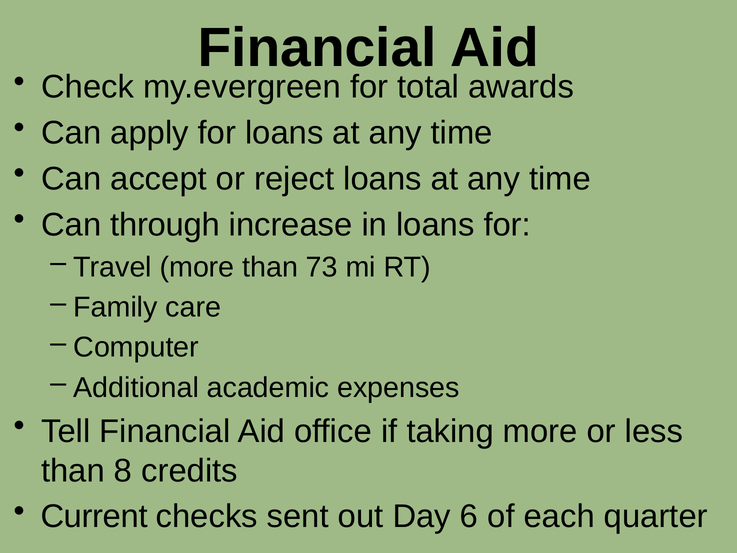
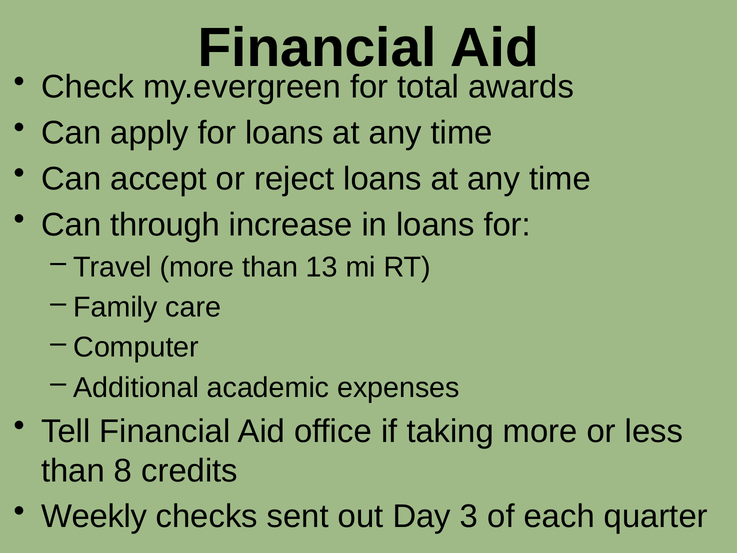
73: 73 -> 13 (322, 267)
Current: Current -> Weekly (94, 516)
6: 6 -> 3 (469, 516)
